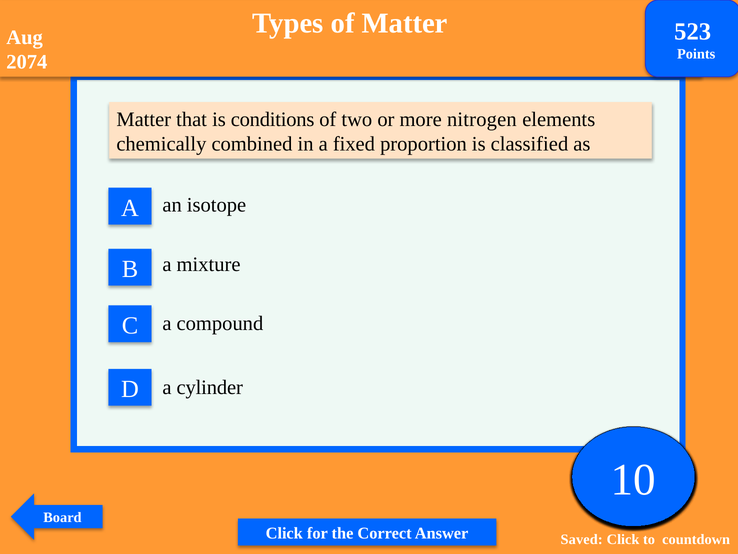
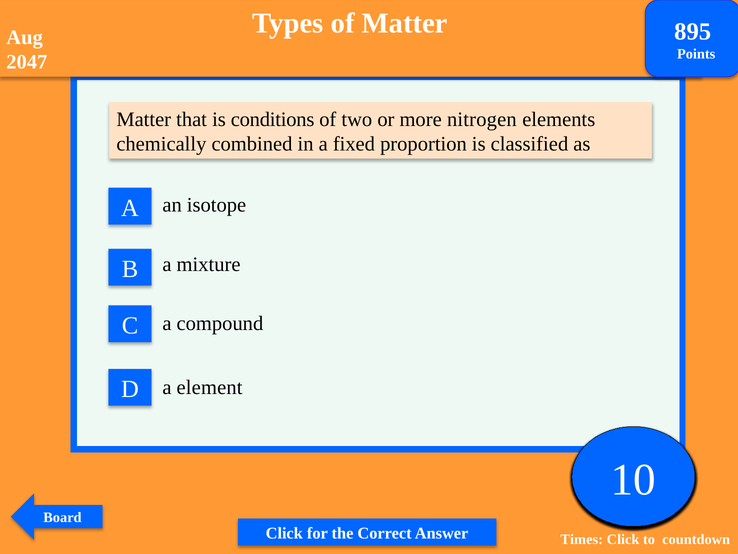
523: 523 -> 895 (693, 31)
2074: 2074 -> 2047 (27, 62)
cylinder: cylinder -> element (210, 387)
Saved: Saved -> Times (582, 539)
